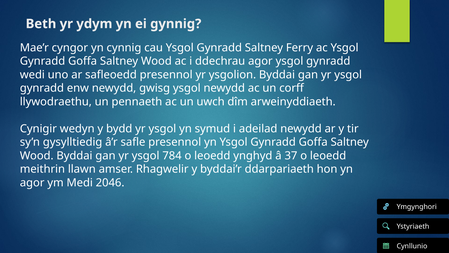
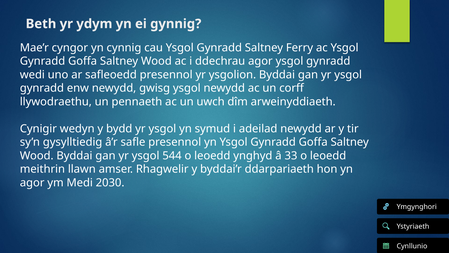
784: 784 -> 544 (172, 155)
37: 37 -> 33 (291, 155)
2046: 2046 -> 2030 (110, 182)
